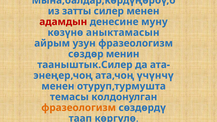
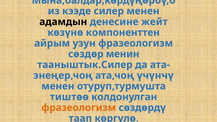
затты: затты -> кээде (77, 11)
адамдын colour: red -> black (63, 22)
муну: муну -> жейт (154, 22)
аныктамасын: аныктамасын -> компоненттен (123, 33)
темасы: темасы -> тиштөө (69, 97)
